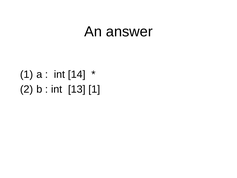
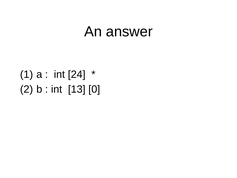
14: 14 -> 24 (77, 74)
13 1: 1 -> 0 (94, 89)
